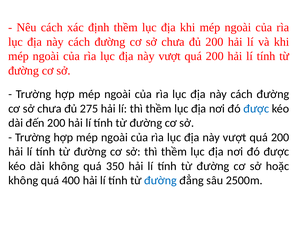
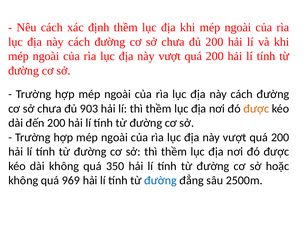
275: 275 -> 903 (89, 109)
được colour: blue -> orange (256, 109)
400: 400 -> 969 (71, 181)
